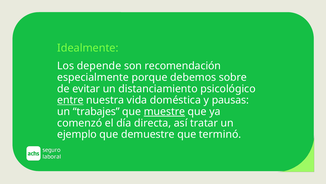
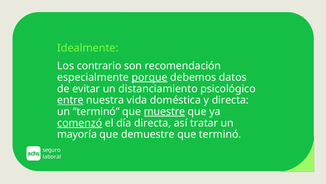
depende: depende -> contrario (99, 66)
porque underline: none -> present (150, 77)
sobre: sobre -> datos (233, 77)
y pausas: pausas -> directa (230, 100)
un trabajes: trabajes -> terminó (96, 111)
comenzó underline: none -> present (80, 123)
ejemplo: ejemplo -> mayoría (77, 134)
